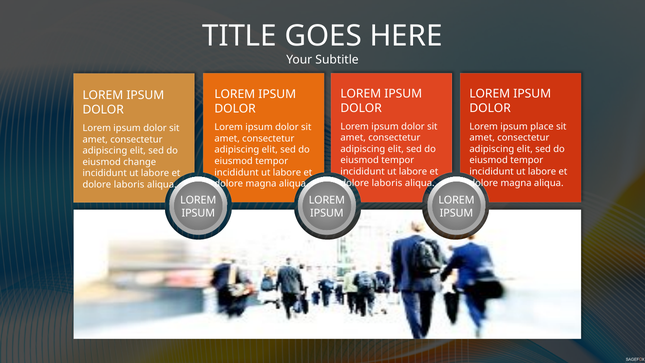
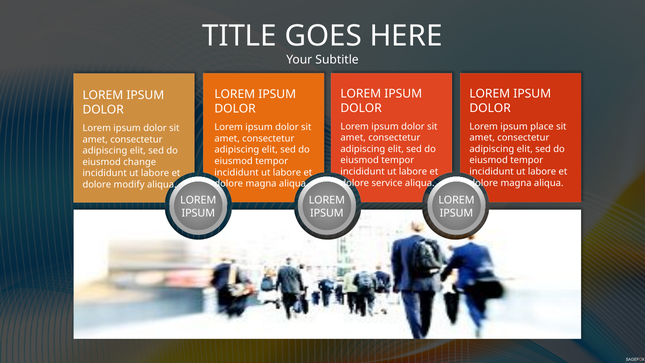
laboris: laboris -> service (387, 183)
laboris: laboris -> modify (129, 185)
